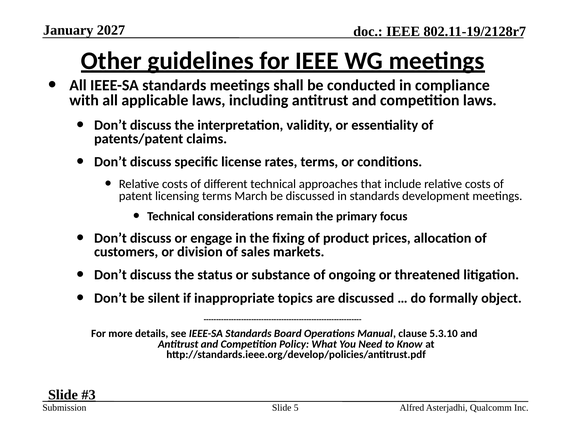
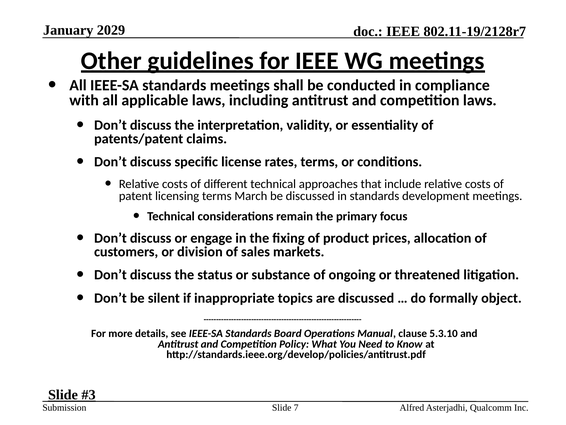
2027: 2027 -> 2029 (111, 30)
5: 5 -> 7 (296, 407)
